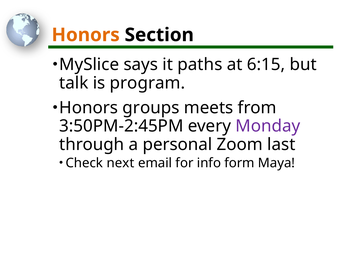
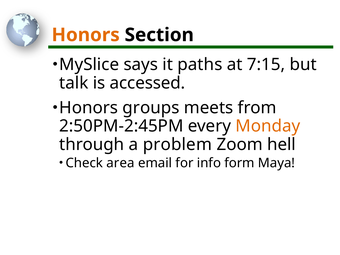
6:15: 6:15 -> 7:15 (266, 65)
program: program -> accessed (147, 83)
3:50PM-2:45PM: 3:50PM-2:45PM -> 2:50PM-2:45PM (121, 126)
Monday colour: purple -> orange (268, 126)
personal: personal -> problem (177, 144)
last: last -> hell (281, 144)
next: next -> area (120, 163)
